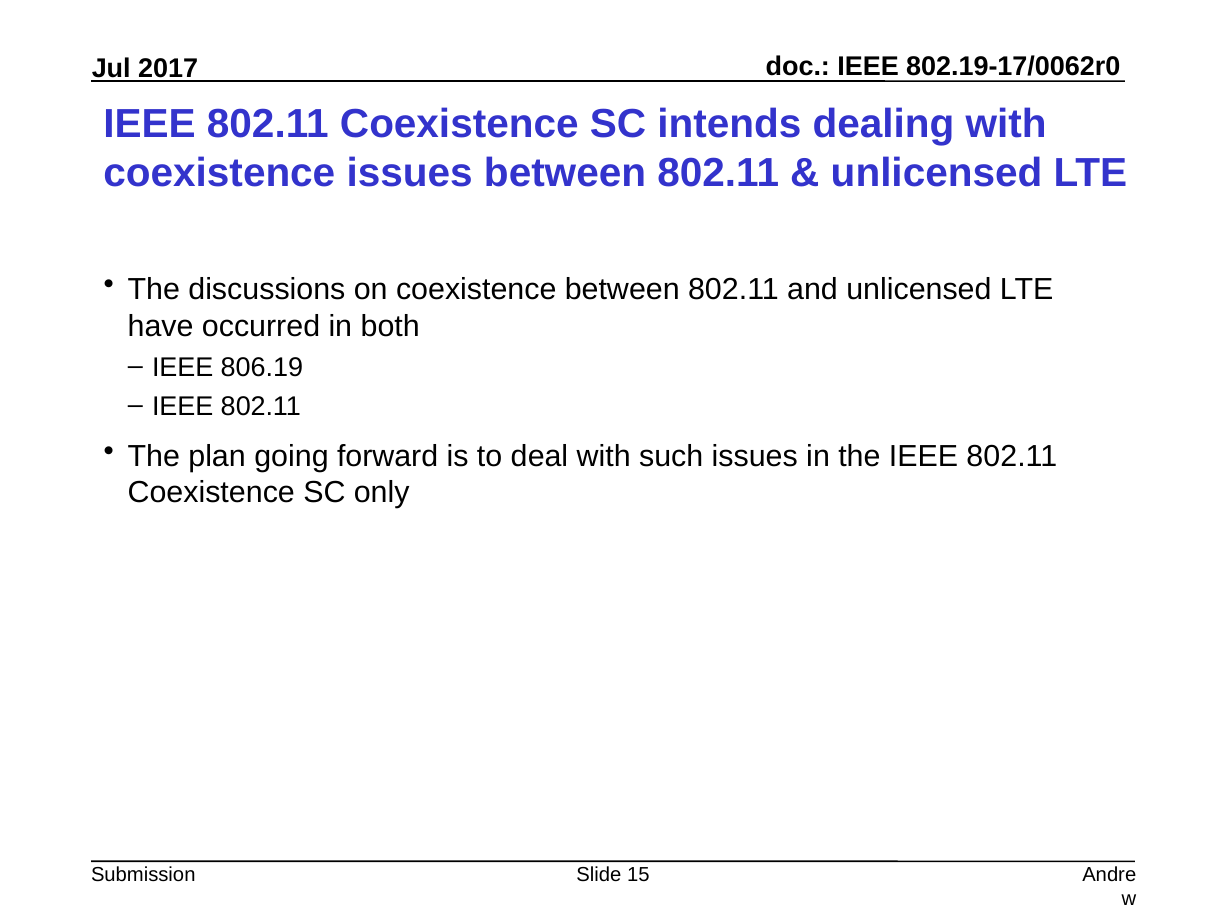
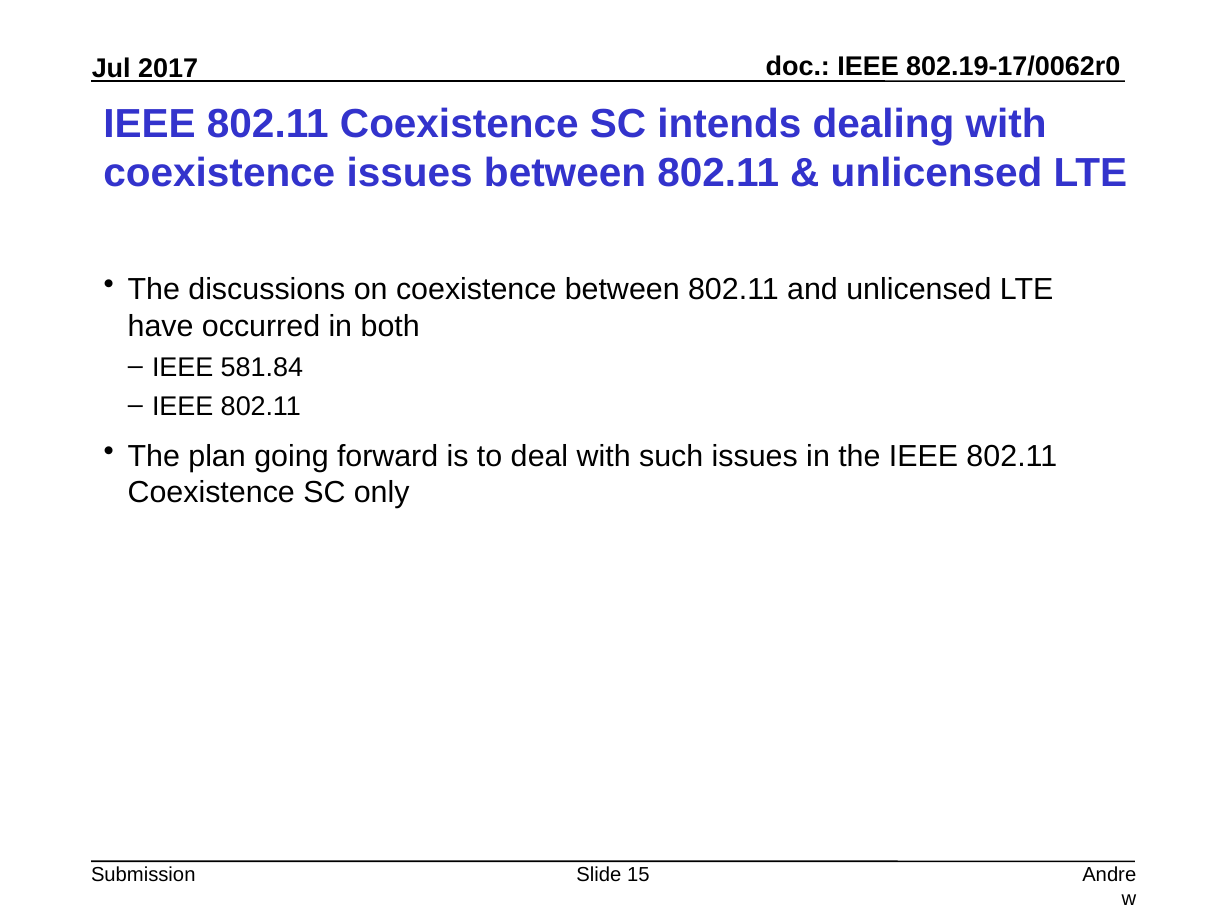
806.19: 806.19 -> 581.84 (262, 367)
